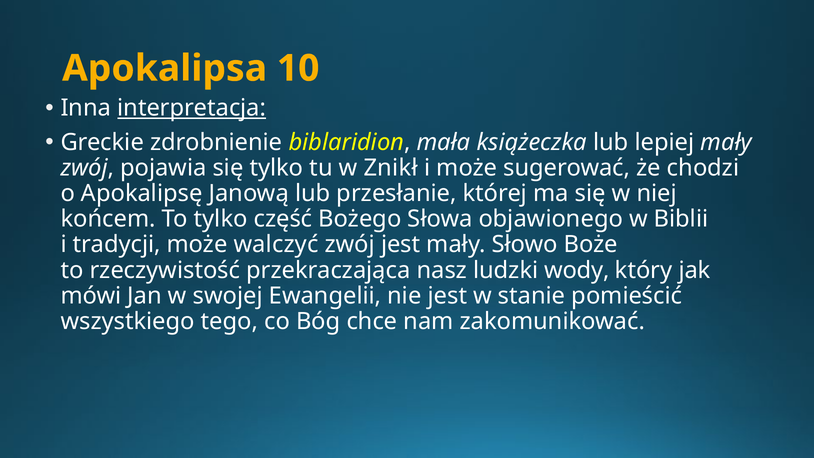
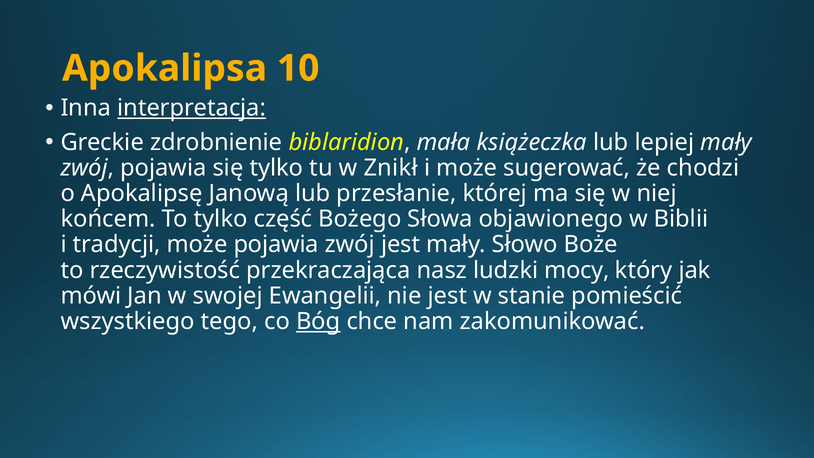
może walczyć: walczyć -> pojawia (276, 245)
wody: wody -> mocy (577, 270)
Bóg underline: none -> present (318, 321)
